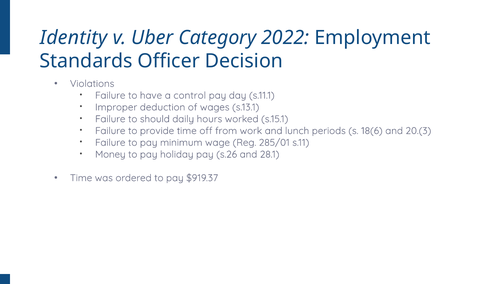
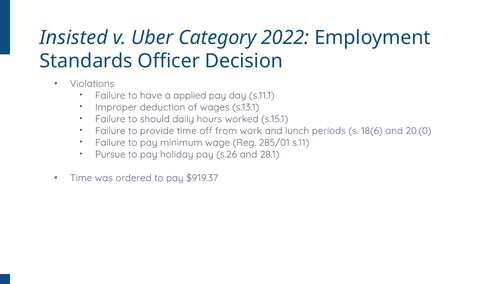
Identity: Identity -> Insisted (74, 38)
control: control -> applied (190, 95)
20.(3: 20.(3 -> 20.(0 (418, 131)
Money: Money -> Pursue (110, 154)
